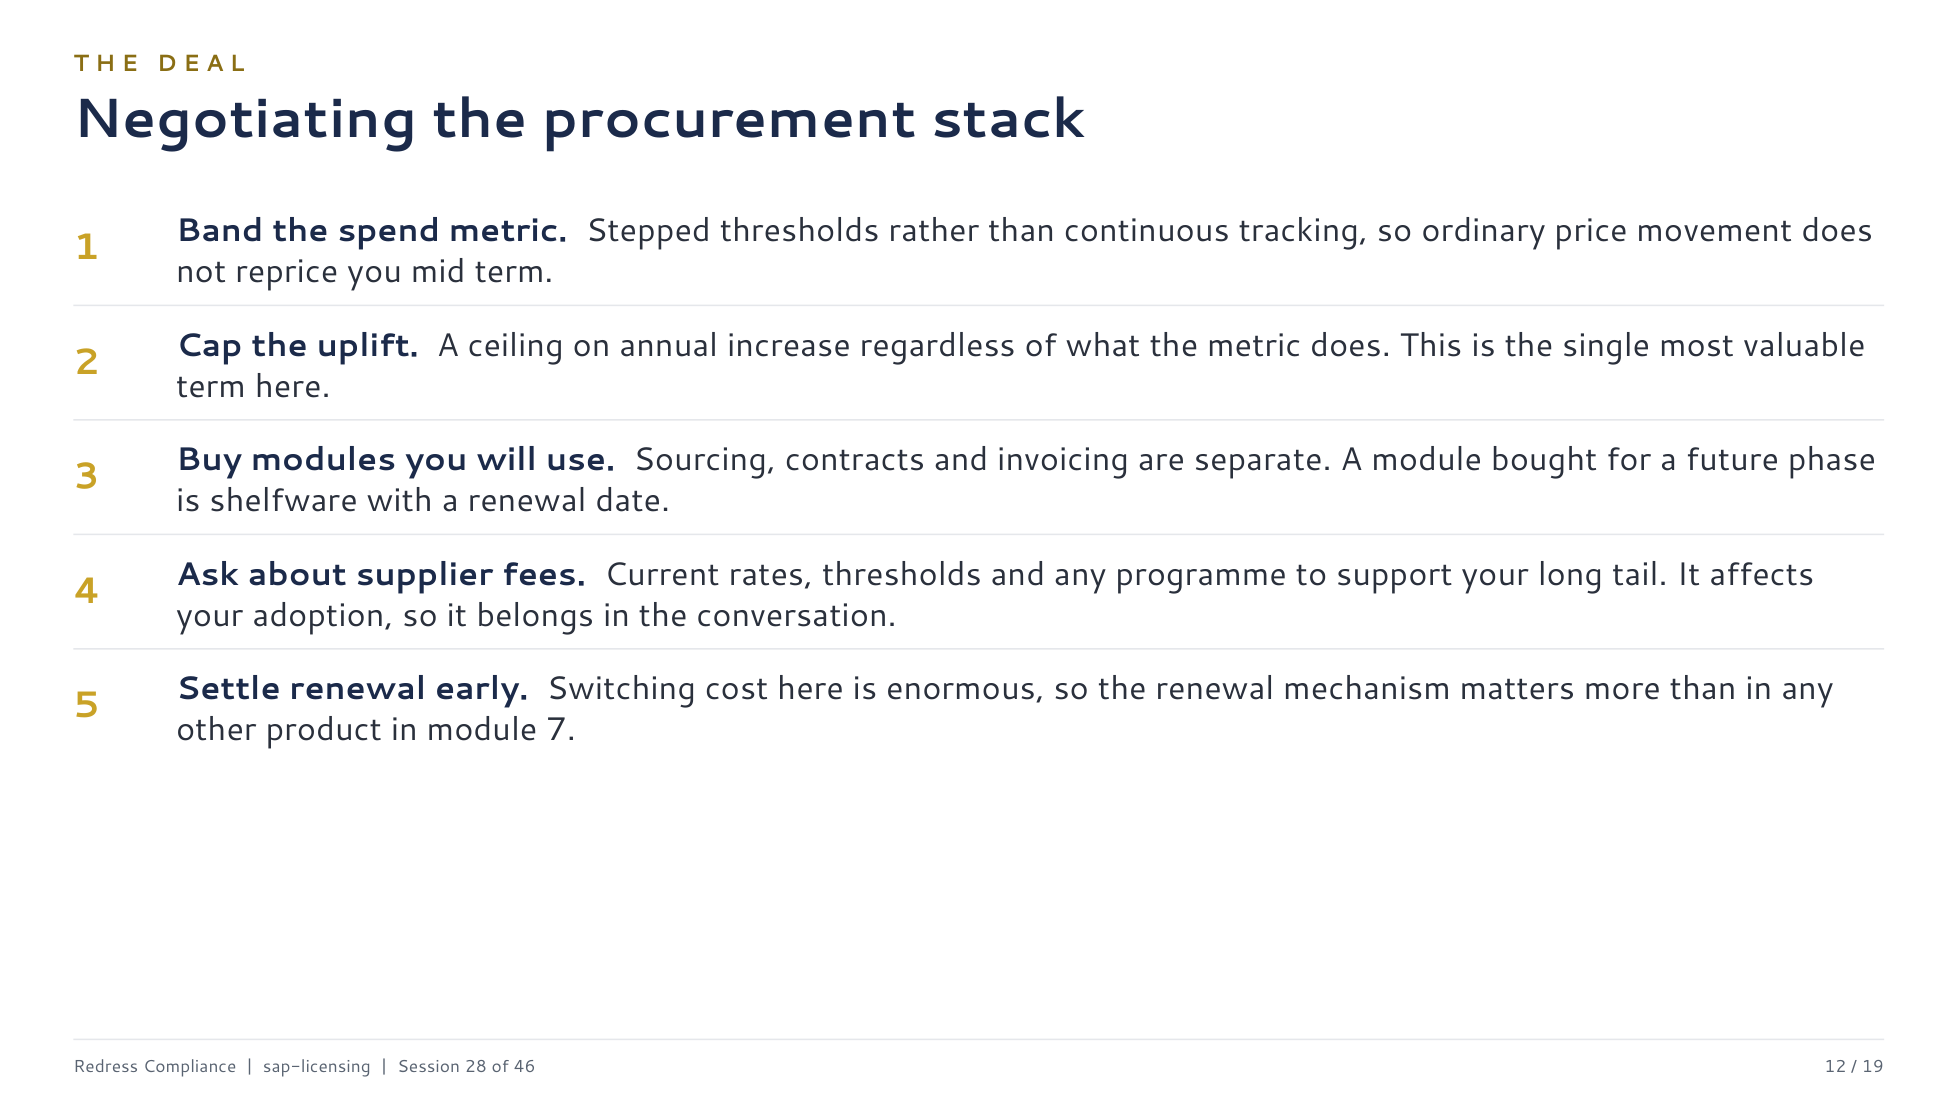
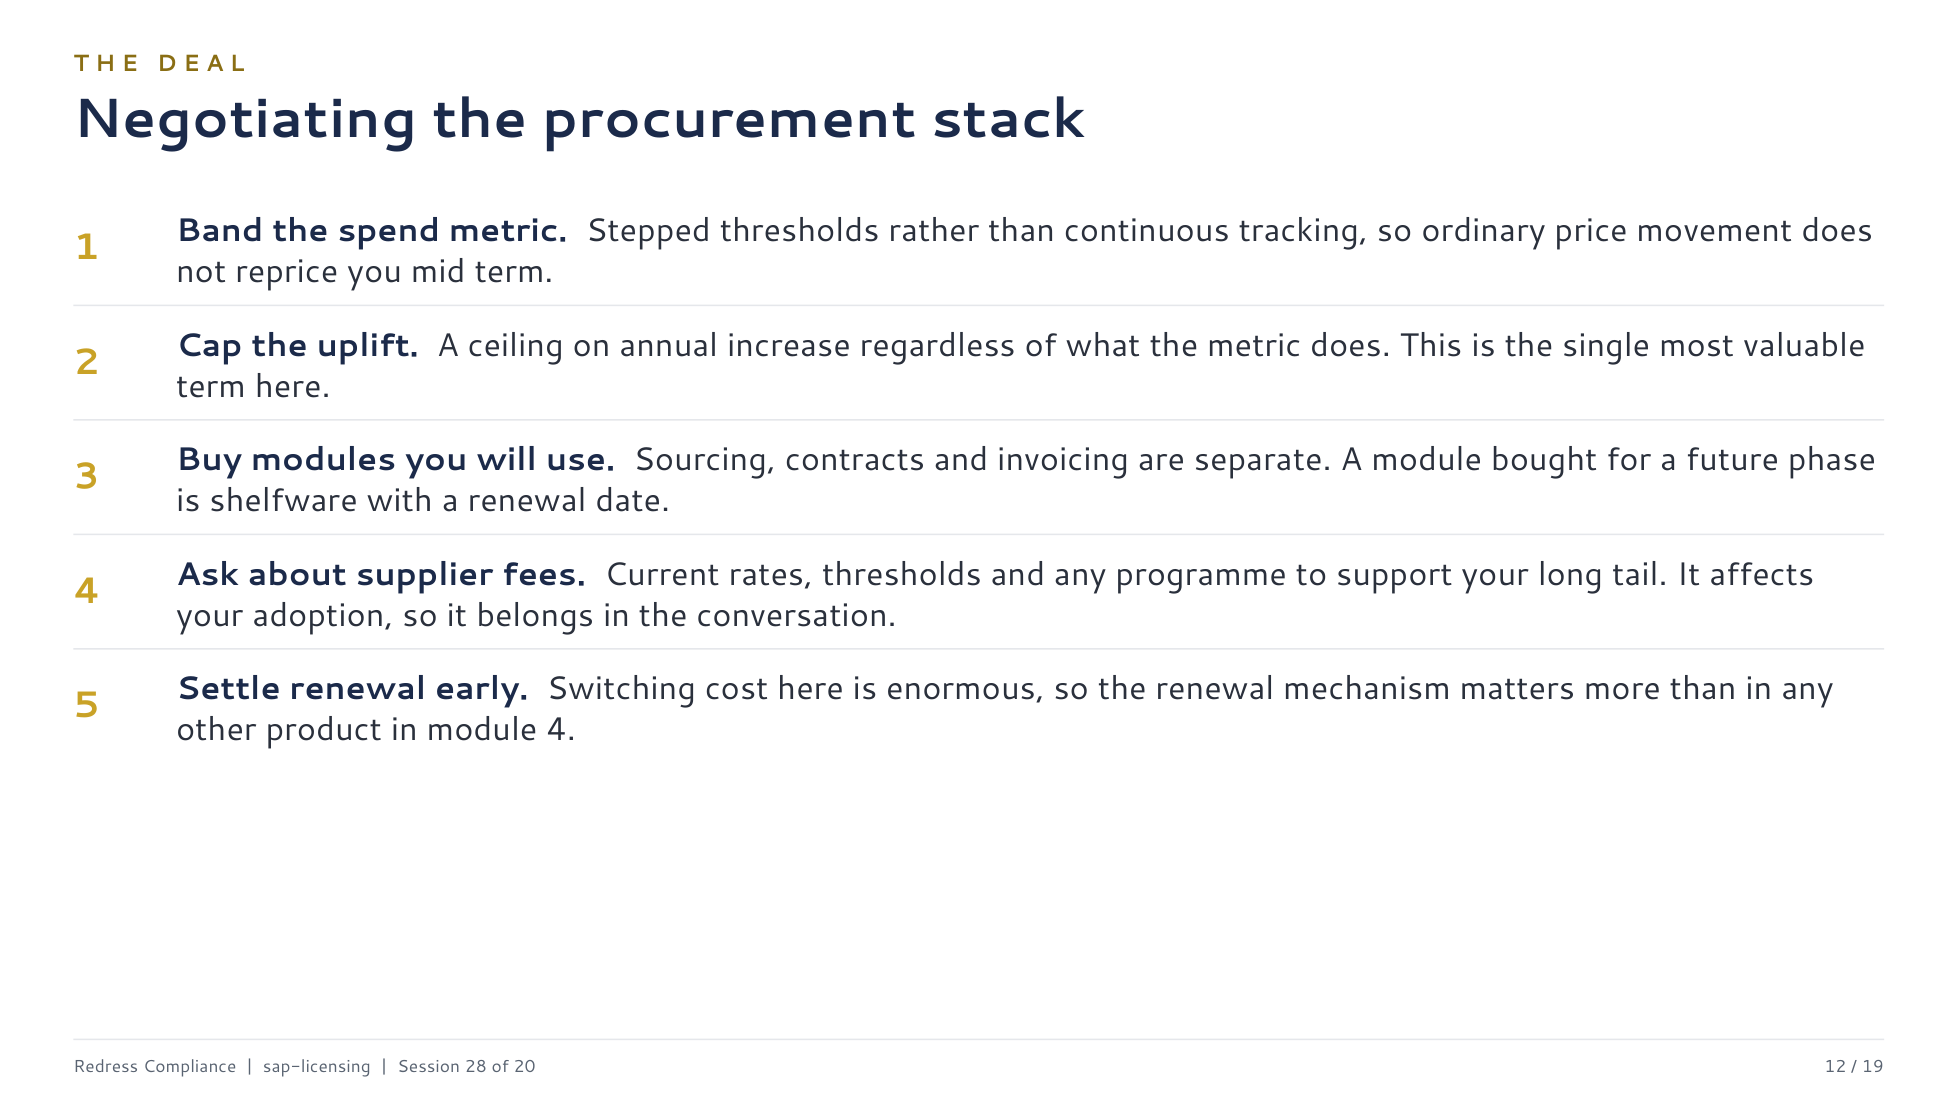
module 7: 7 -> 4 (561, 730)
46: 46 -> 20 (525, 1067)
